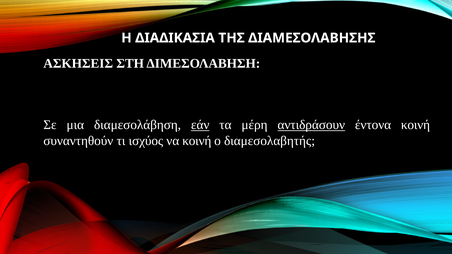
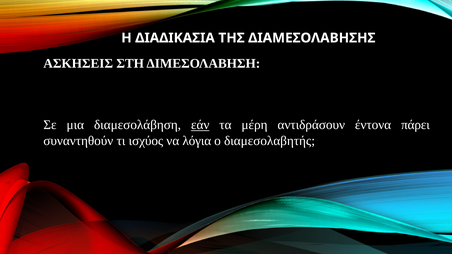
αντιδράσουν underline: present -> none (311, 125)
έντονα κοινή: κοινή -> πάρει (415, 125)
να κοινή: κοινή -> λόγια (197, 141)
